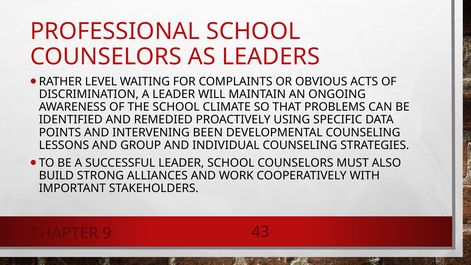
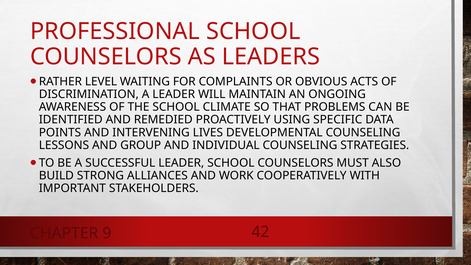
BEEN: BEEN -> LIVES (208, 132)
43: 43 -> 42 (260, 232)
